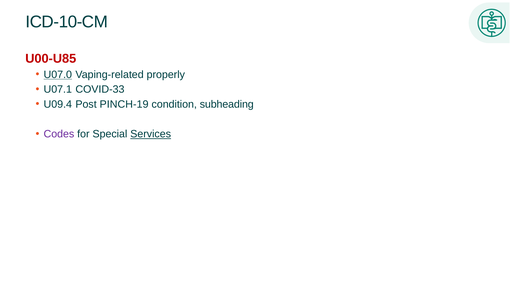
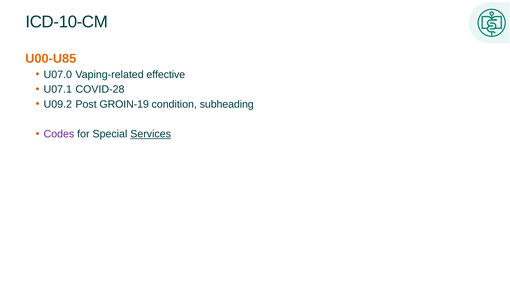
U00-U85 colour: red -> orange (51, 59)
U07.0 underline: present -> none (58, 75)
properly: properly -> effective (166, 75)
COVID-33: COVID-33 -> COVID-28 (100, 89)
U09.4: U09.4 -> U09.2 (58, 104)
PINCH-19: PINCH-19 -> GROIN-19 (124, 104)
